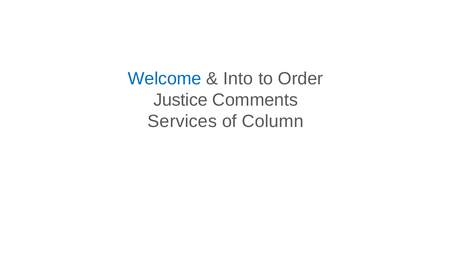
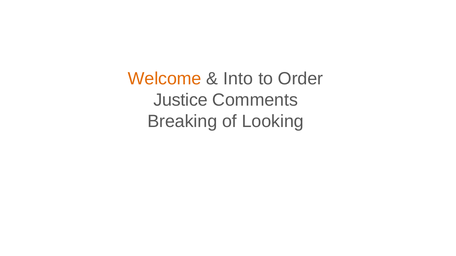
Welcome colour: blue -> orange (165, 79)
Services: Services -> Breaking (182, 121)
Column: Column -> Looking (273, 121)
